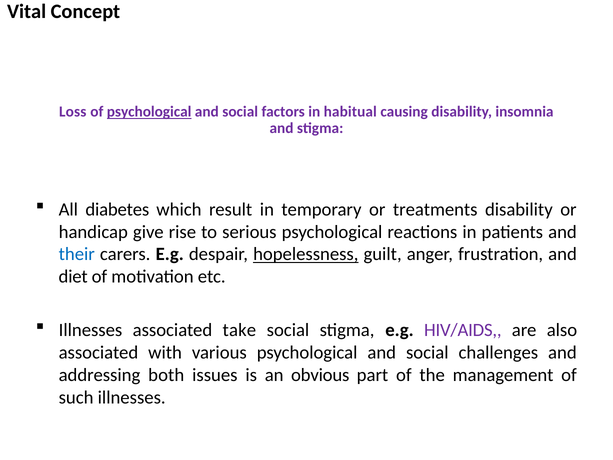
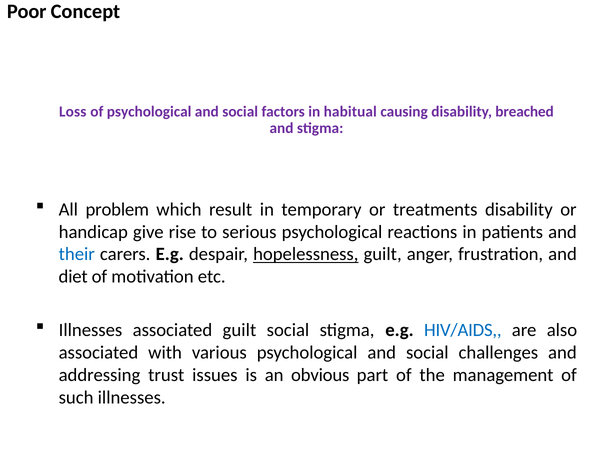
Vital: Vital -> Poor (27, 12)
psychological underline: present -> none (149, 112)
insomnia: insomnia -> breached (525, 112)
diabetes: diabetes -> problem (117, 209)
associated take: take -> guilt (239, 330)
HIV/AIDS colour: purple -> blue (463, 330)
both: both -> trust (166, 375)
